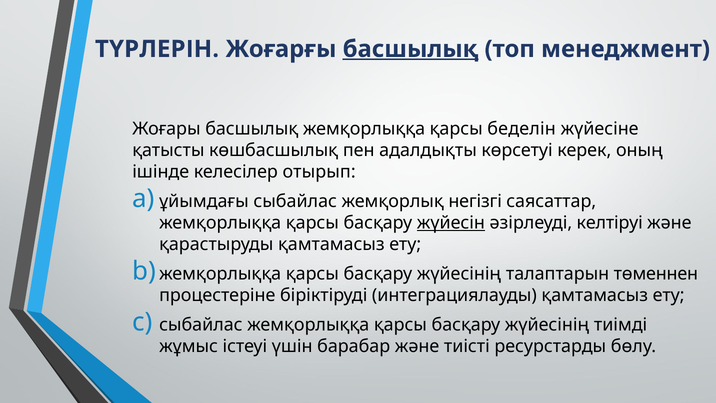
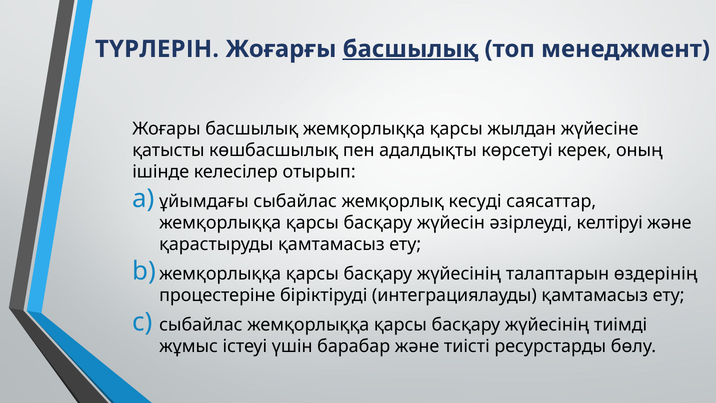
беделін: беделін -> жылдан (522, 129)
негізгі: негізгі -> кесуді (475, 201)
жүйесін underline: present -> none (451, 223)
төменнен: төменнен -> өздерінің (656, 274)
